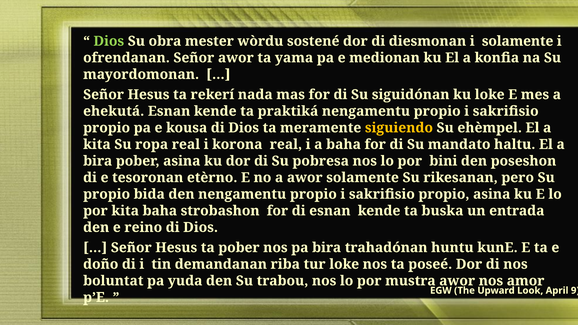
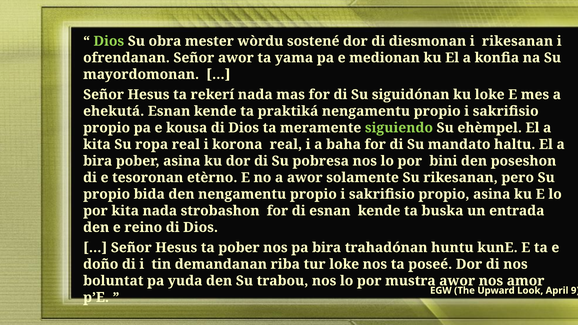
i solamente: solamente -> rikesanan (518, 41)
siguiendo colour: yellow -> light green (399, 128)
kita baha: baha -> nada (160, 211)
